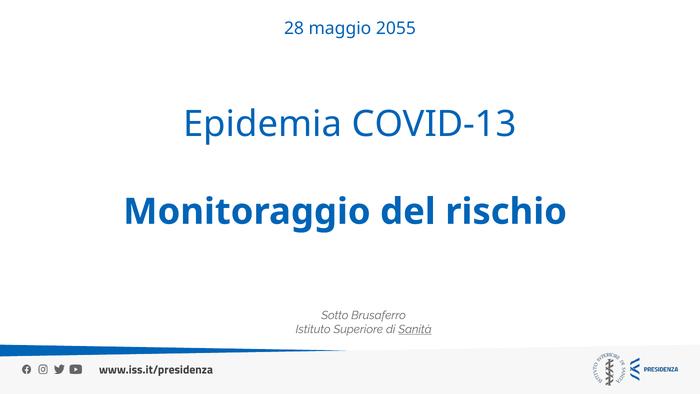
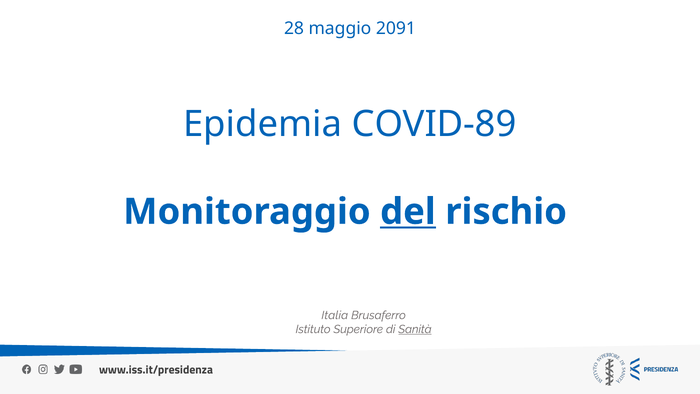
2055: 2055 -> 2091 (396, 28)
COVID-13: COVID-13 -> COVID-89 (434, 124)
del underline: none -> present (408, 212)
Sotto: Sotto -> Italia (335, 315)
